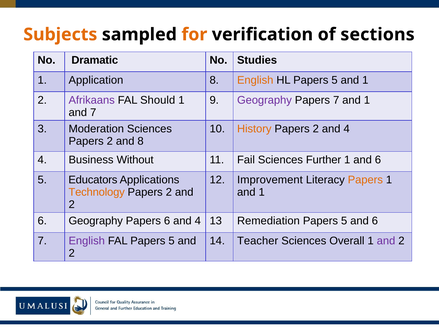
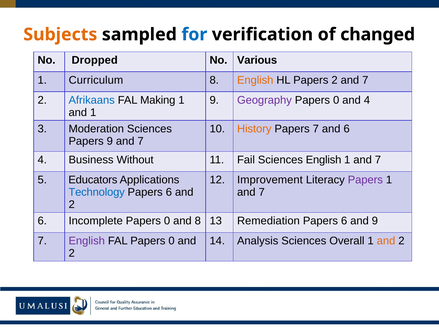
for colour: orange -> blue (194, 35)
sections: sections -> changed (378, 35)
Dramatic: Dramatic -> Dropped (95, 60)
Studies: Studies -> Various (257, 60)
Application: Application -> Curriculum (96, 80)
HL Papers 5: 5 -> 2 (335, 80)
1: 1 -> 7 (365, 80)
Afrikaans colour: purple -> blue (92, 100)
Should: Should -> Making (158, 100)
7: 7 -> 0 (336, 100)
1: 1 -> 4 (367, 100)
and 7: 7 -> 1 (93, 112)
2: 2 -> 7 (316, 129)
4: 4 -> 6 (347, 129)
2: 2 -> 9 (110, 141)
8: 8 -> 7 (141, 141)
Sciences Further: Further -> English (324, 160)
6: 6 -> 7 (378, 160)
Papers colour: orange -> purple (365, 180)
Technology colour: orange -> blue (97, 192)
2: 2 -> 6 (169, 192)
1: 1 -> 7 (262, 192)
6 Geography: Geography -> Incomplete (96, 221)
6: 6 -> 0 (167, 221)
4: 4 -> 8 (198, 221)
5: 5 -> 6 (344, 221)
6: 6 -> 9 (375, 221)
FAL Papers 5: 5 -> 0 (172, 241)
Teacher: Teacher -> Analysis (258, 241)
and colour: purple -> orange (386, 241)
